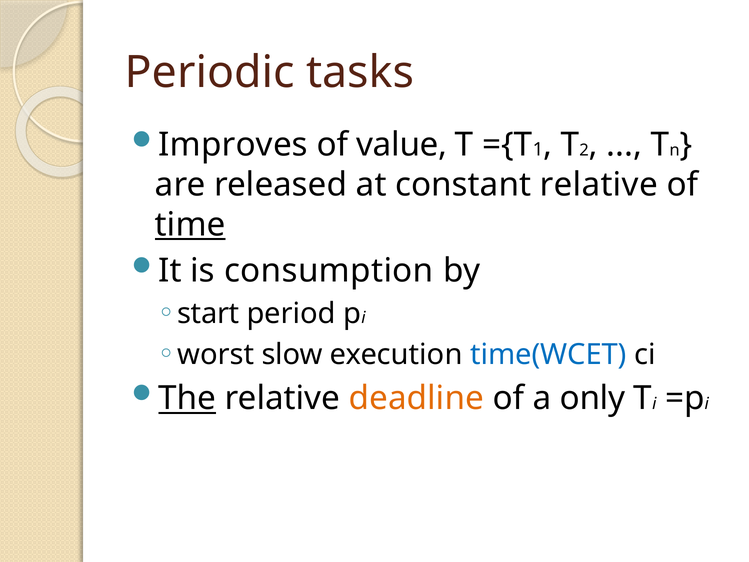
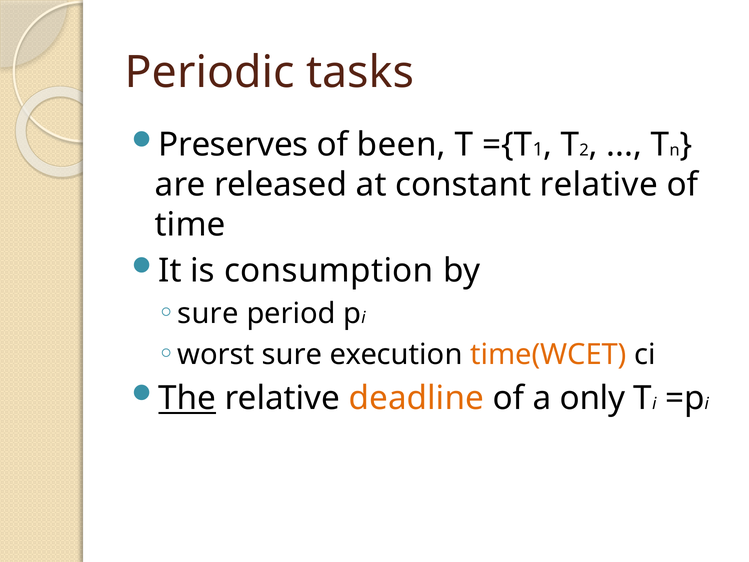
Improves: Improves -> Preserves (233, 145)
value: value -> been (401, 145)
time underline: present -> none (190, 225)
start: start -> sure (208, 314)
worst slow: slow -> sure (292, 354)
time(WCET colour: blue -> orange (548, 354)
